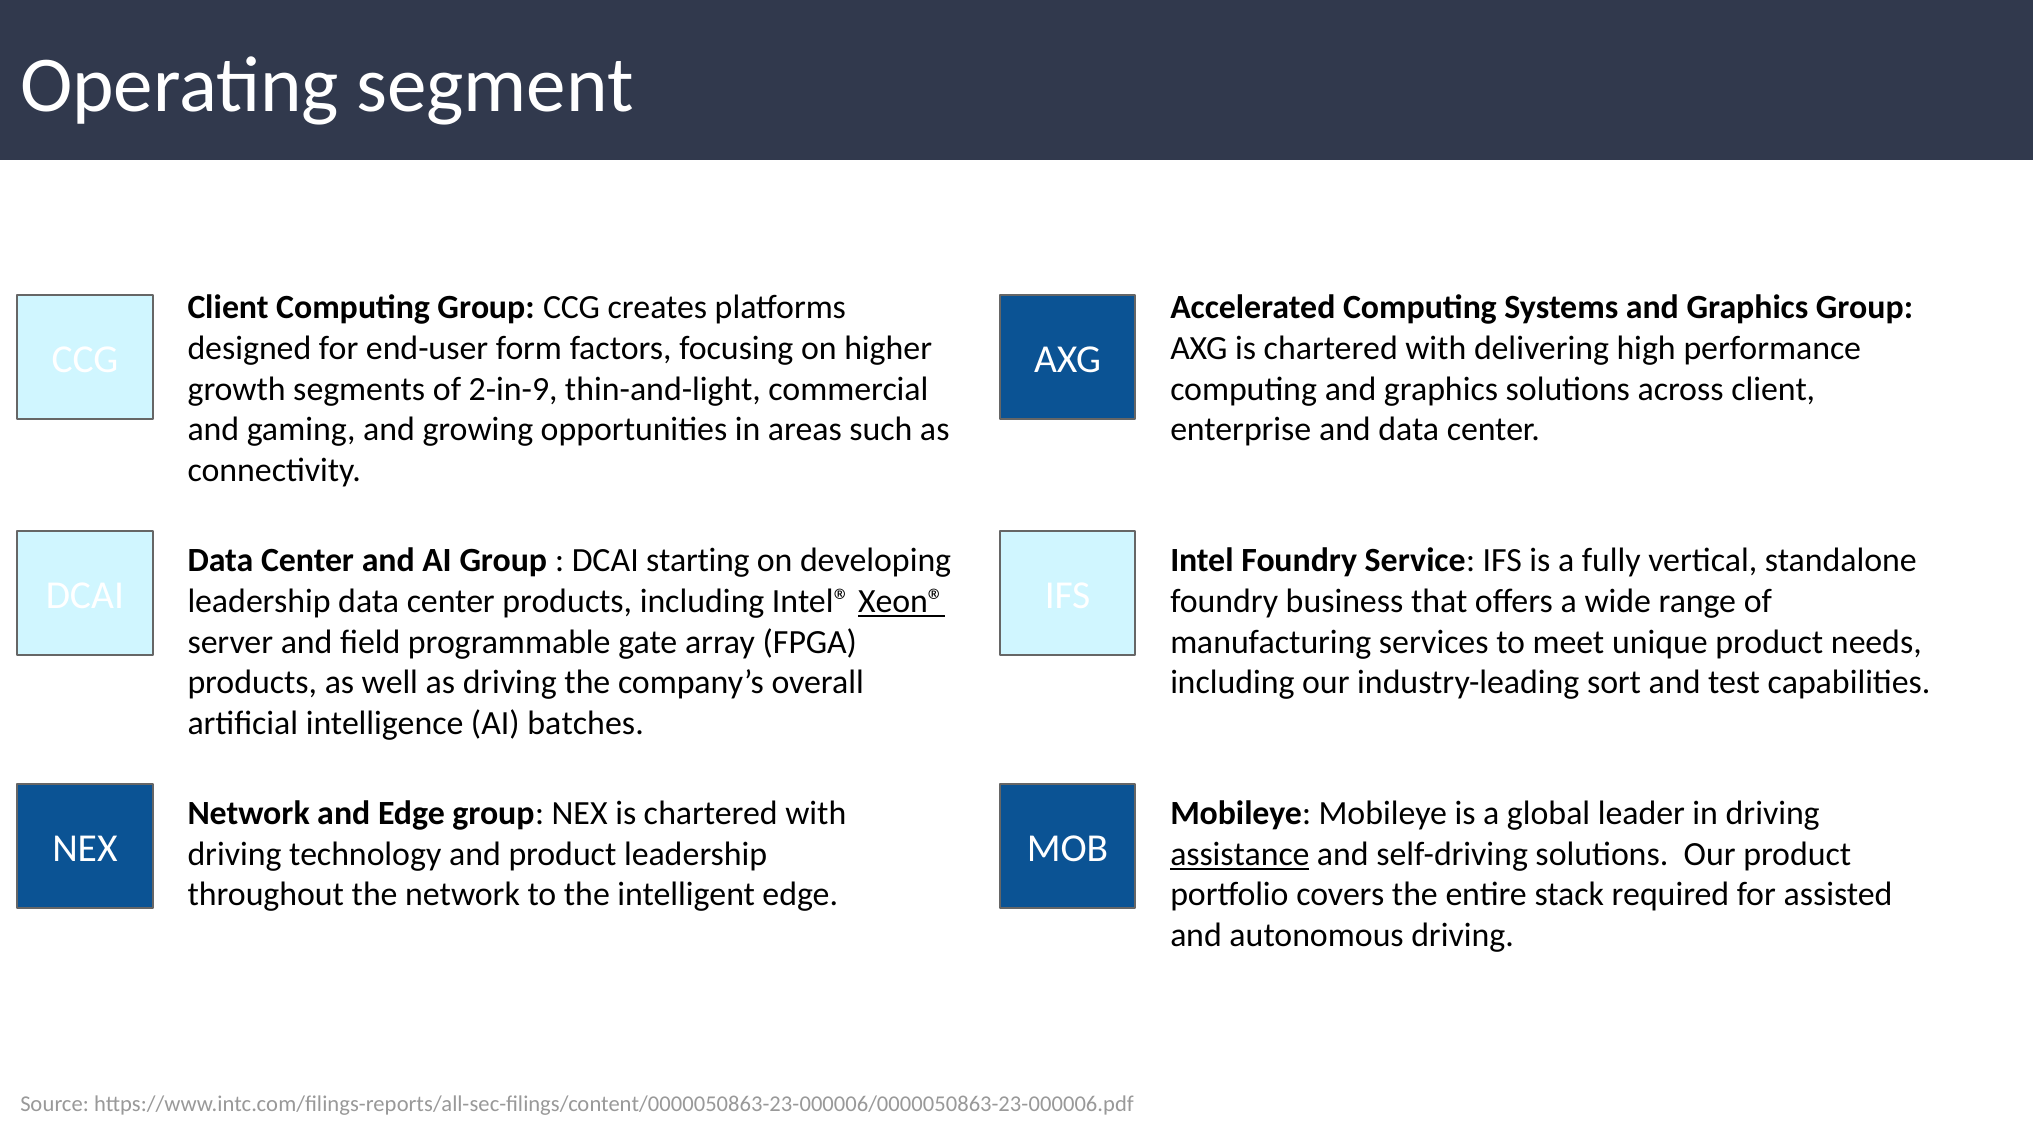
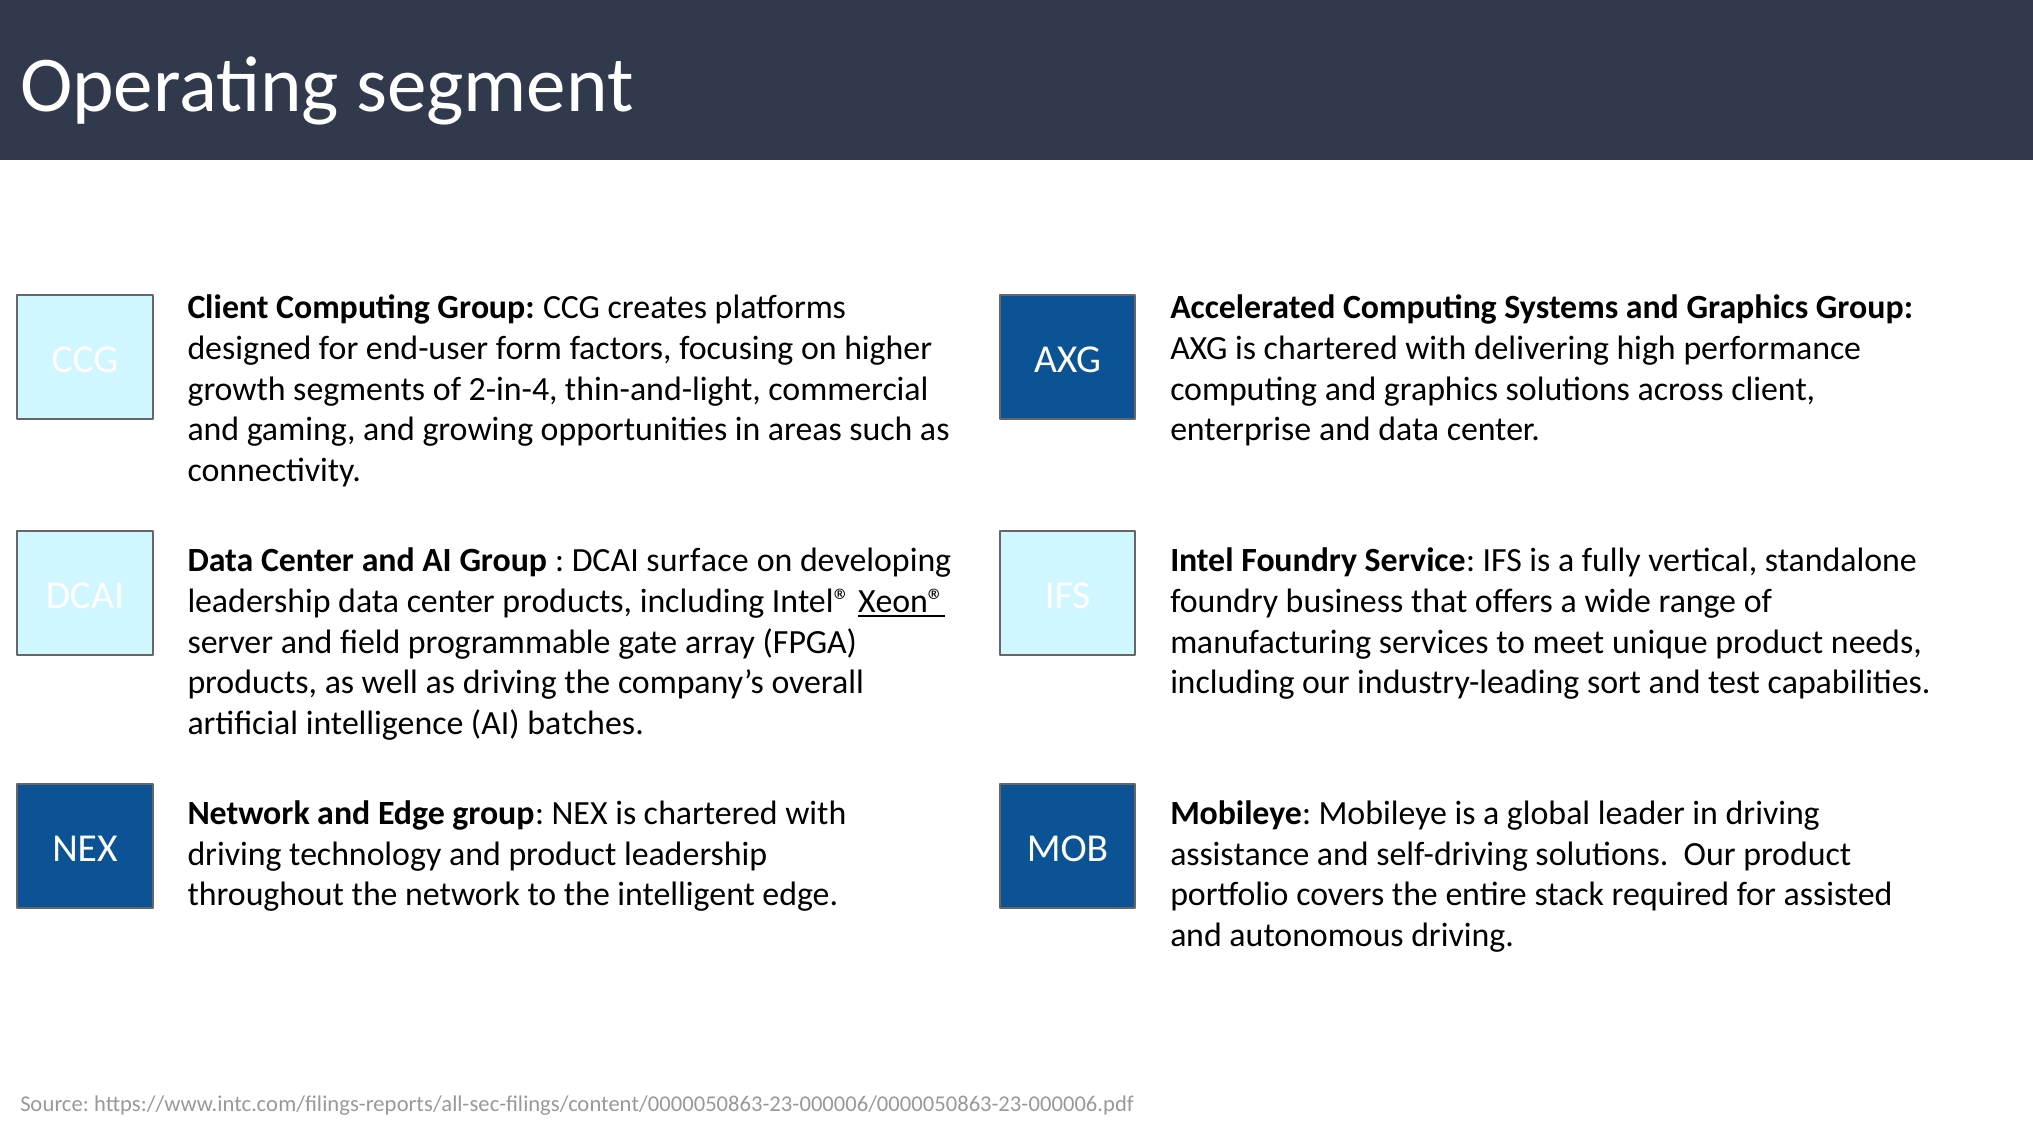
2-in-9: 2-in-9 -> 2-in-4 (513, 389)
starting: starting -> surface (698, 560)
assistance underline: present -> none (1240, 854)
